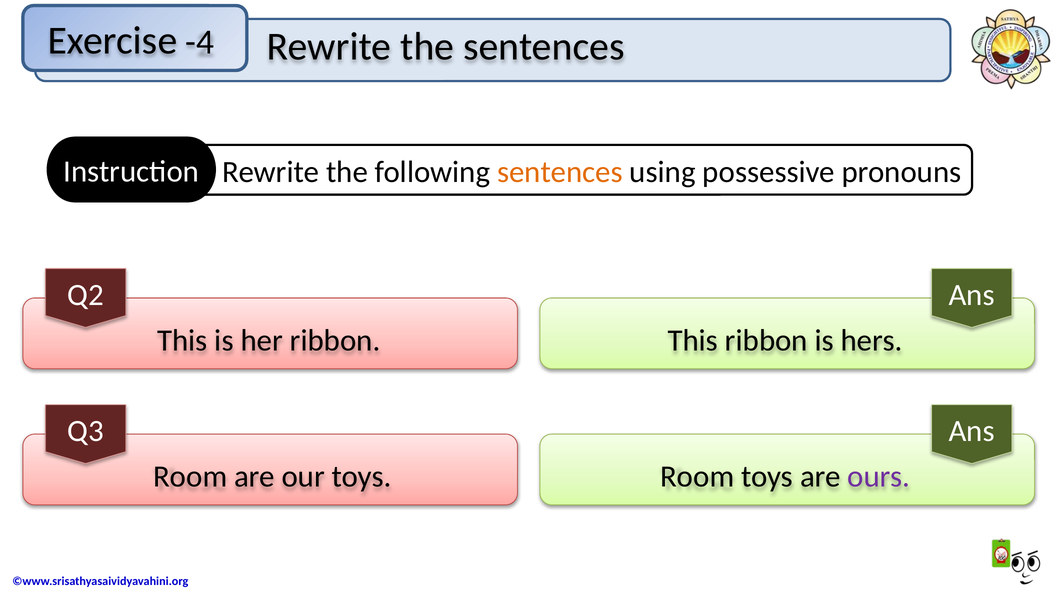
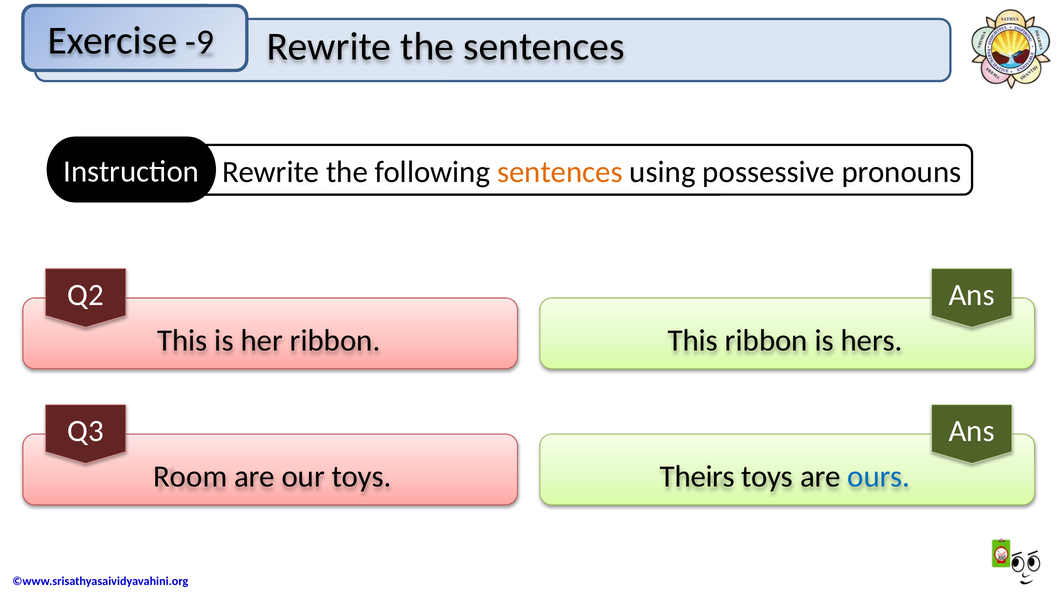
-4: -4 -> -9 (200, 42)
Room: Room -> Theirs (697, 477)
ours colour: purple -> blue (879, 477)
